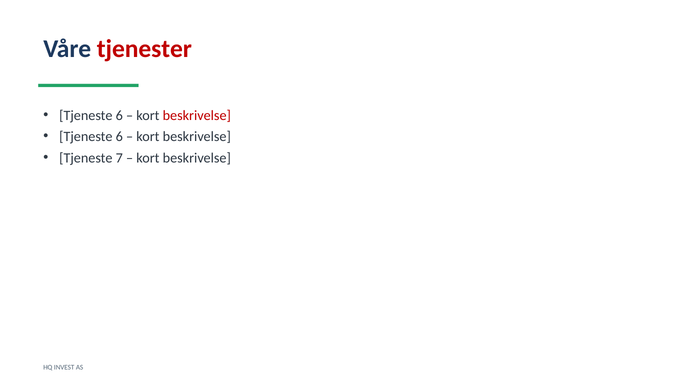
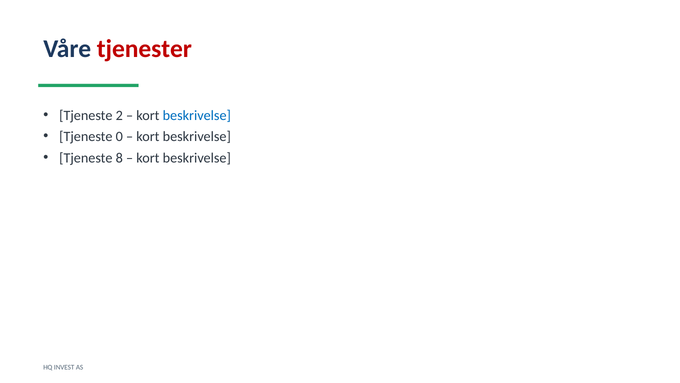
6: 6 -> 2 (119, 115)
beskrivelse colour: red -> blue (197, 115)
6: 6 -> 0 (119, 136)
7: 7 -> 8 (119, 158)
